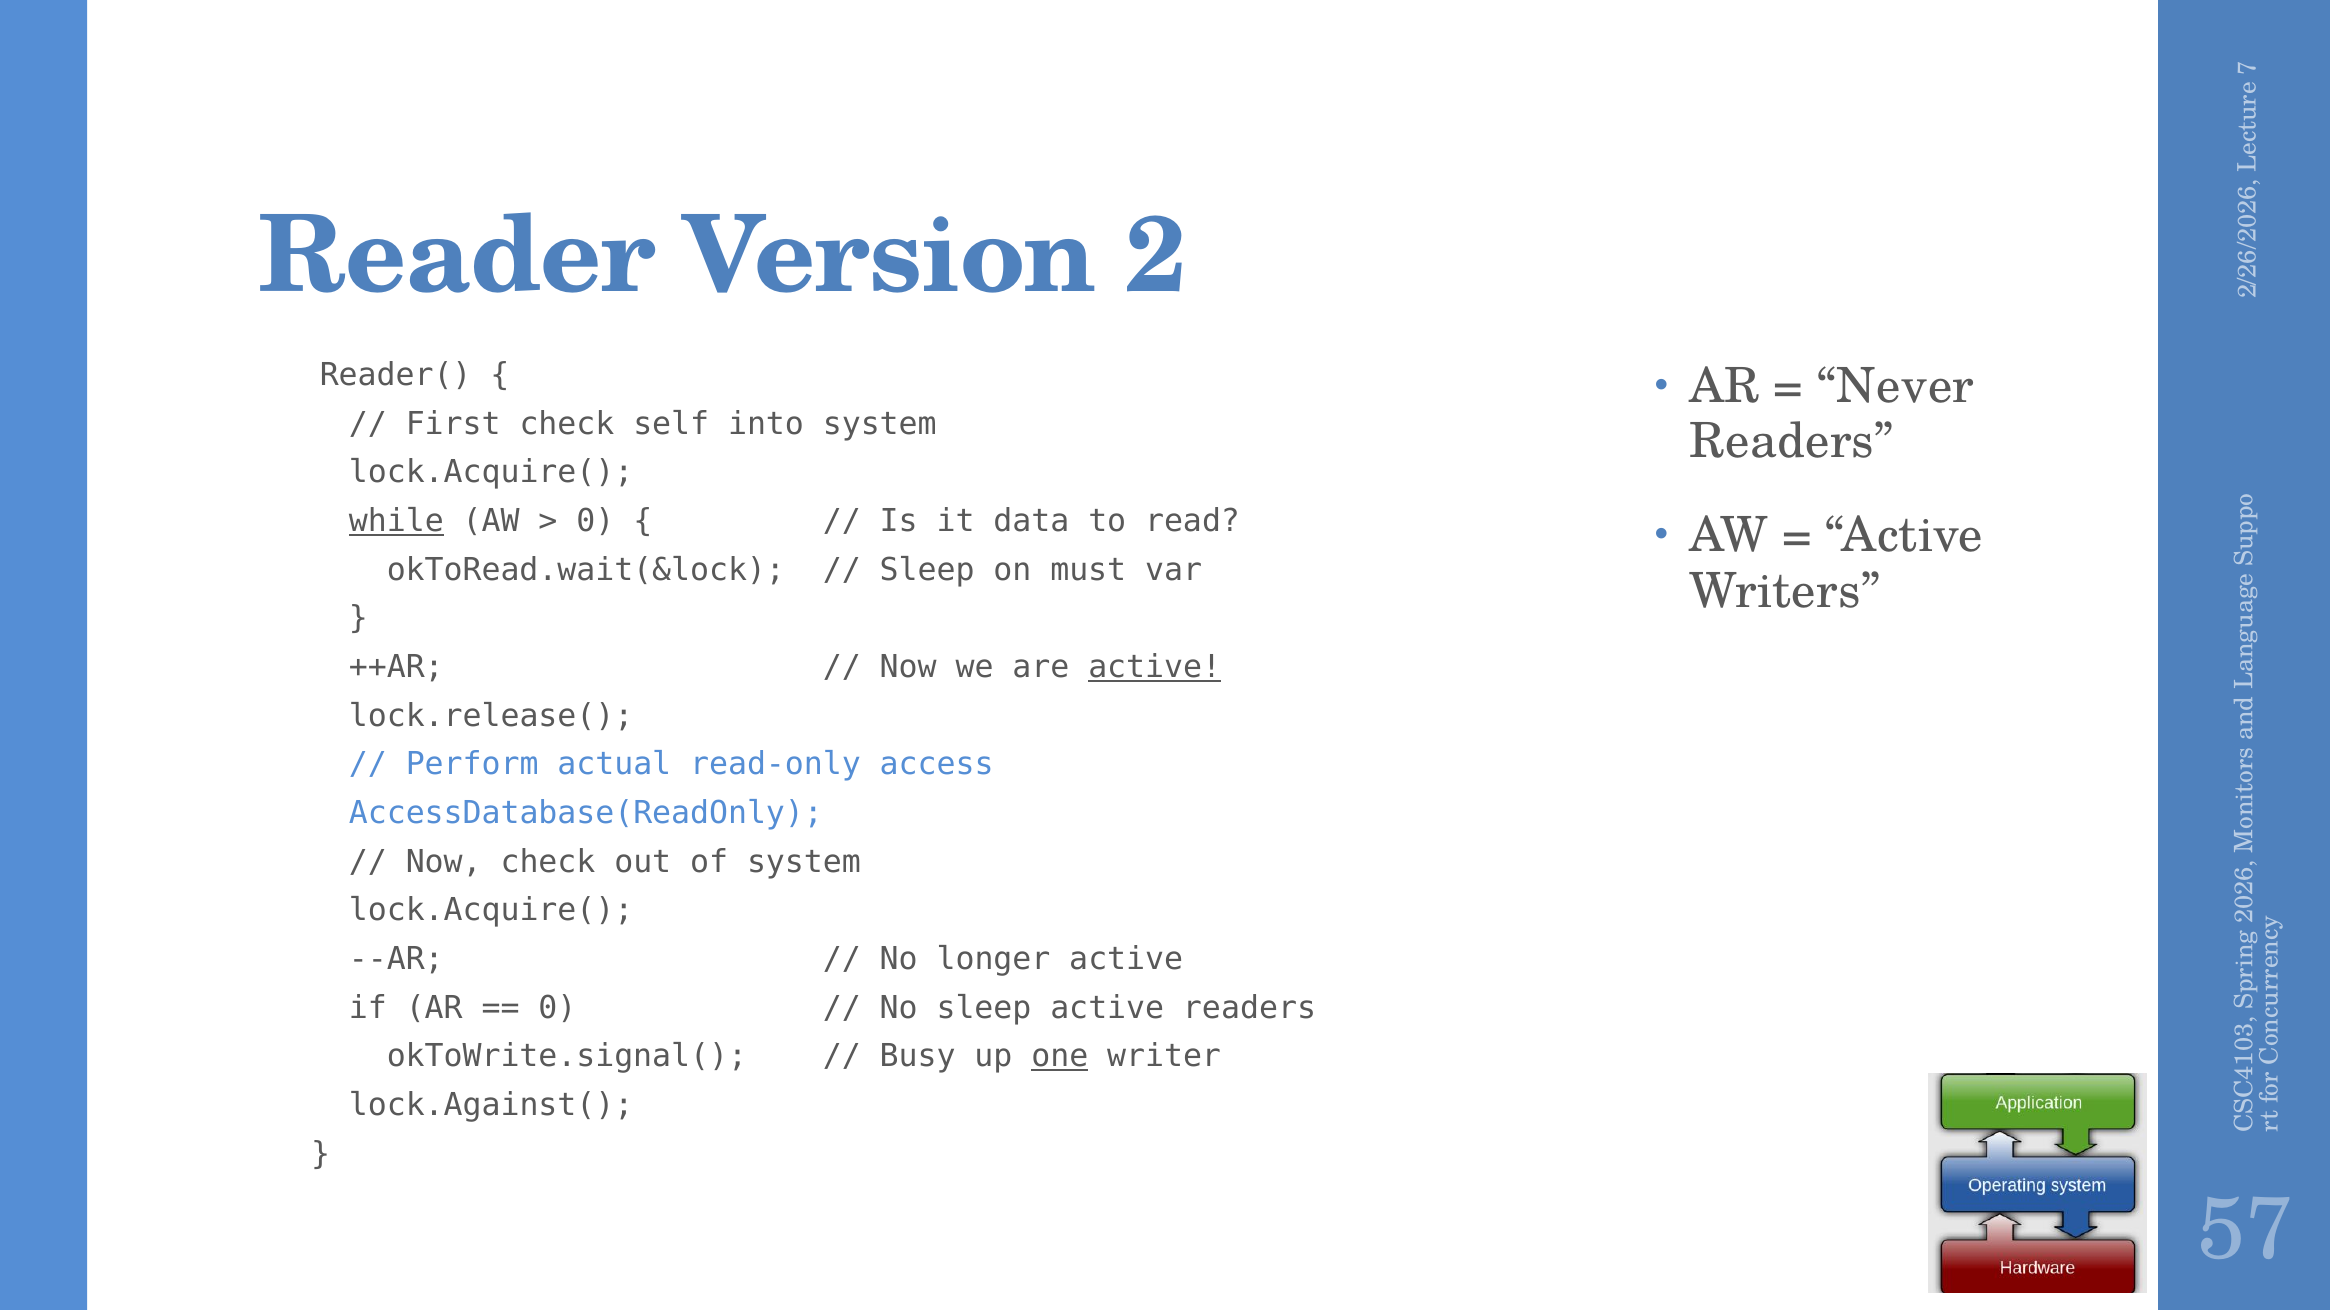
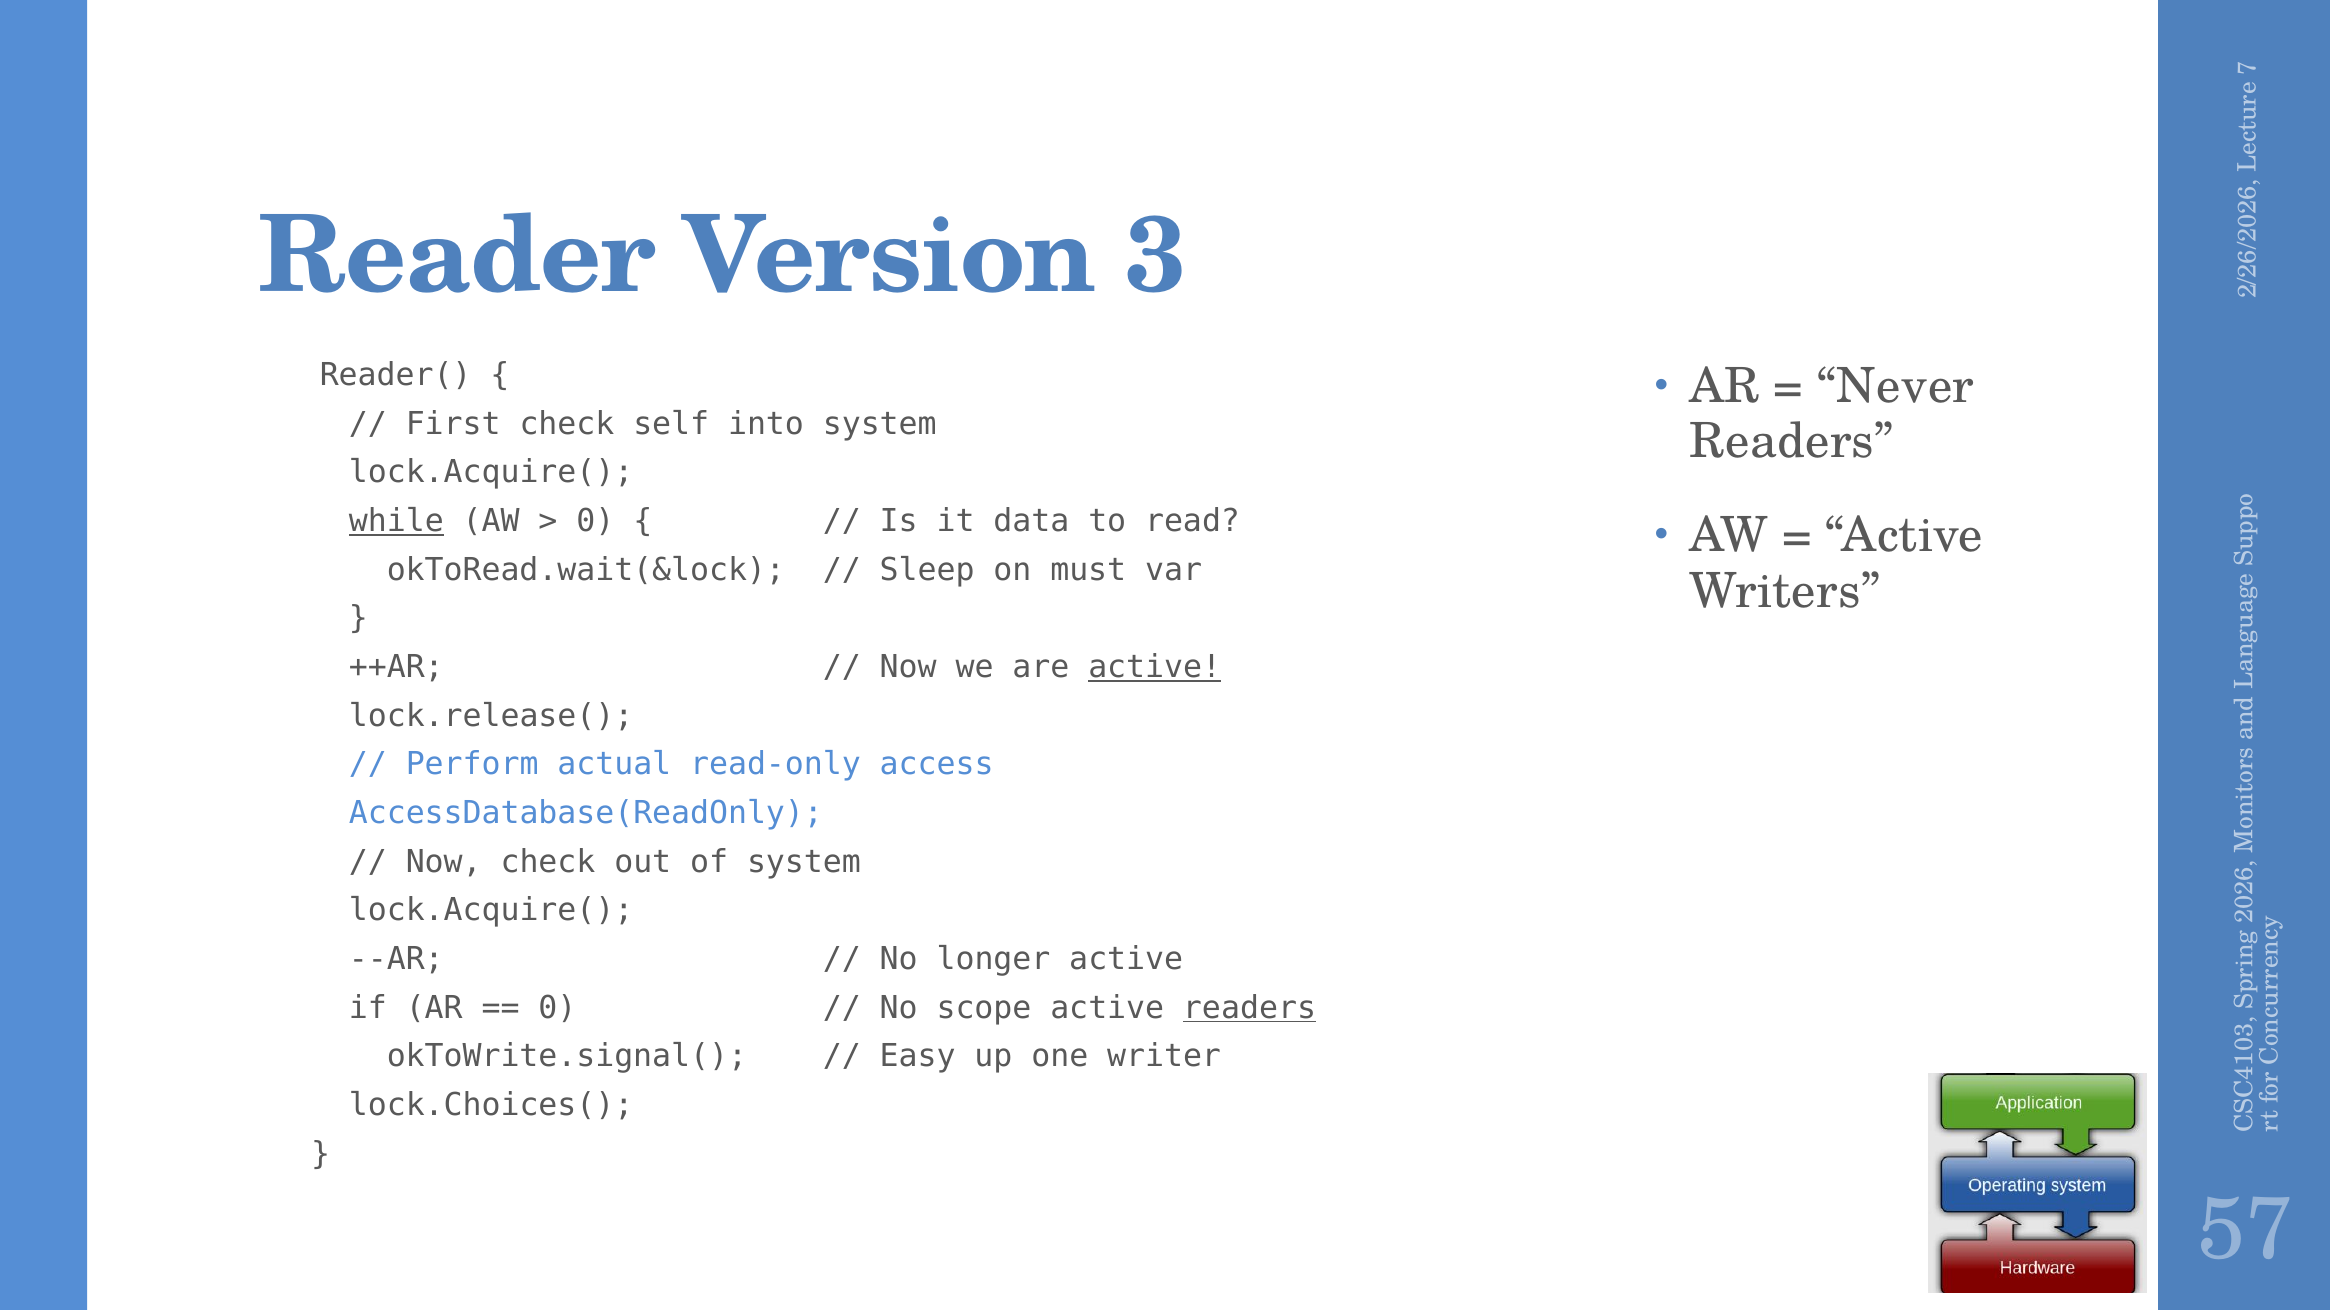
Version 2: 2 -> 3 (1156, 256)
No sleep: sleep -> scope (984, 1008)
readers underline: none -> present (1250, 1008)
Busy: Busy -> Easy (918, 1057)
one underline: present -> none (1060, 1057)
lock.Against(: lock.Against( -> lock.Choices( (491, 1106)
